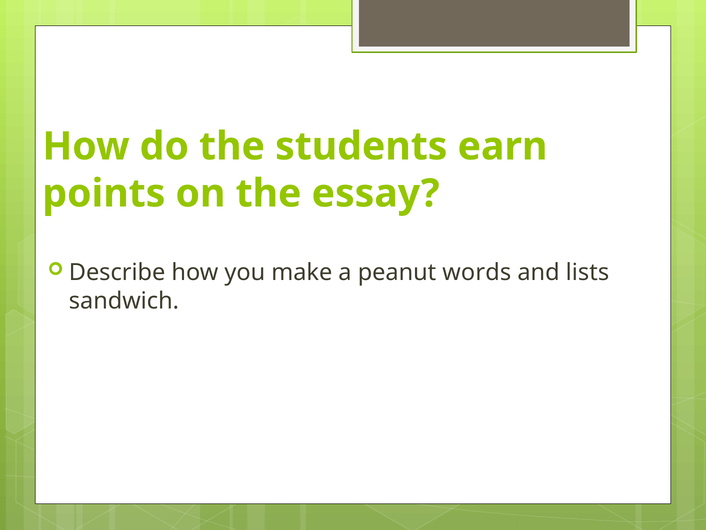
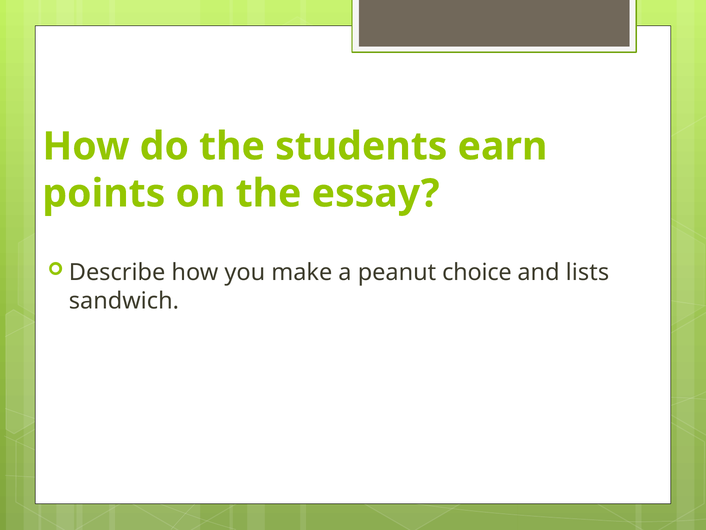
words: words -> choice (477, 272)
